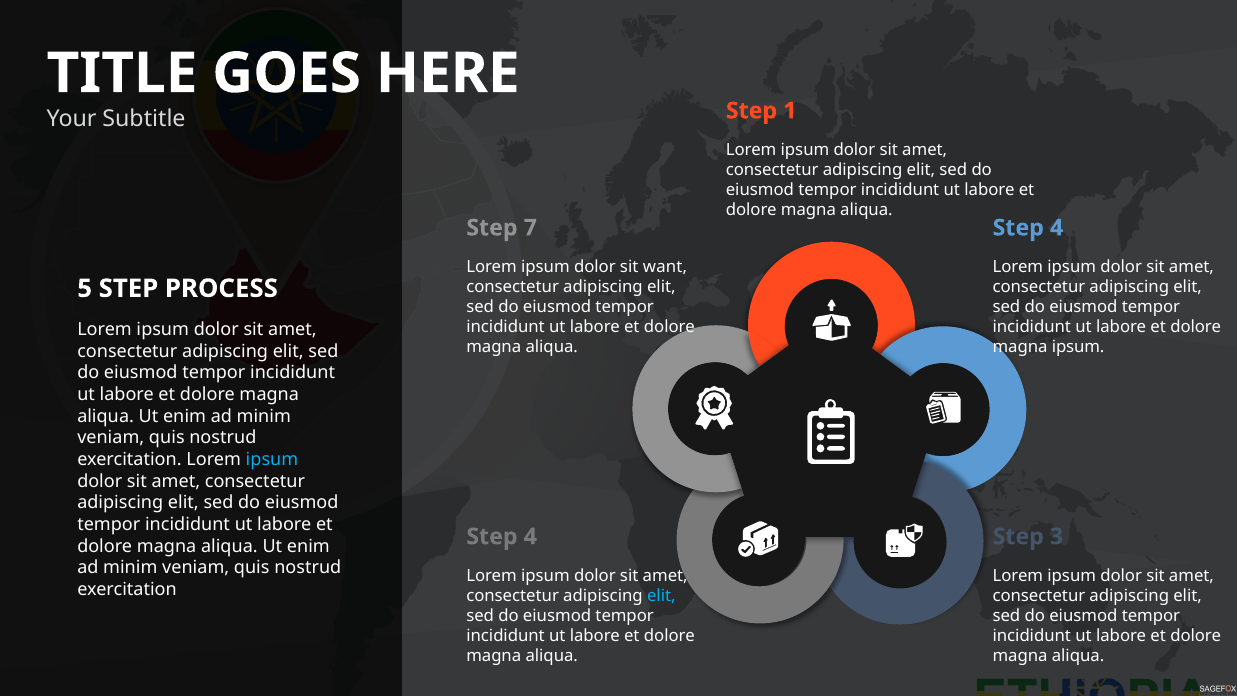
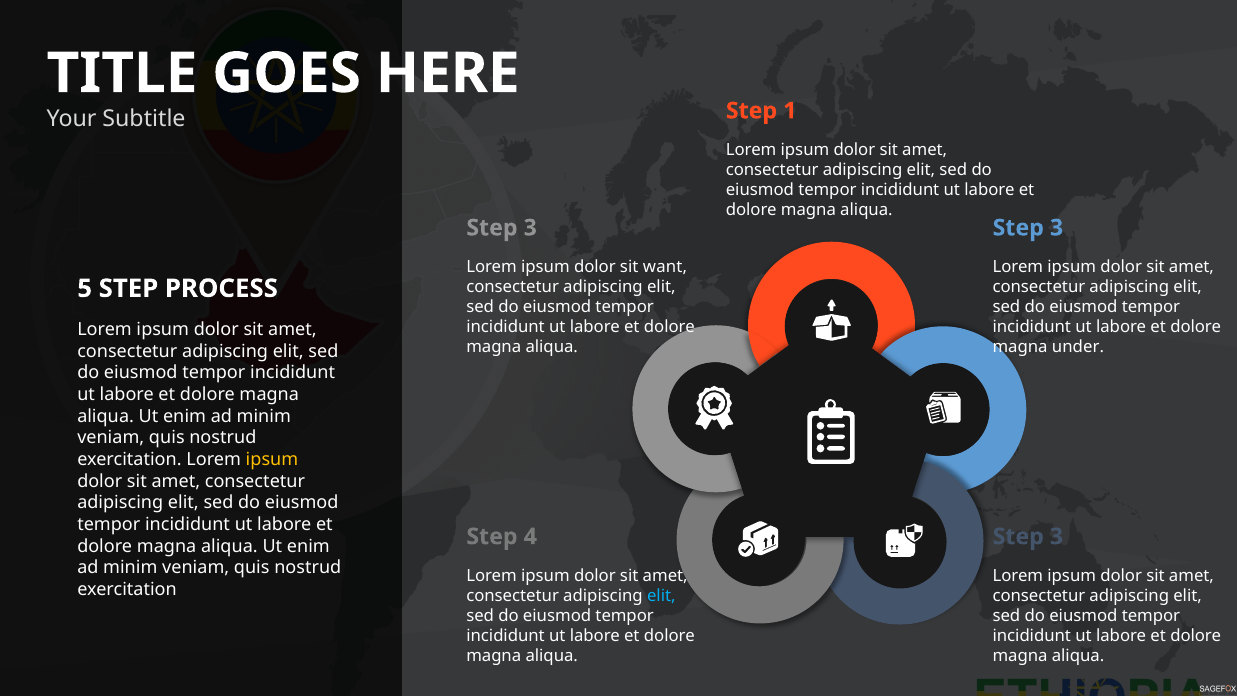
7: 7 -> 3 (530, 228)
4: 4 -> 3 (1057, 228)
magna ipsum: ipsum -> under (1078, 347)
ipsum colour: light blue -> yellow (272, 460)
